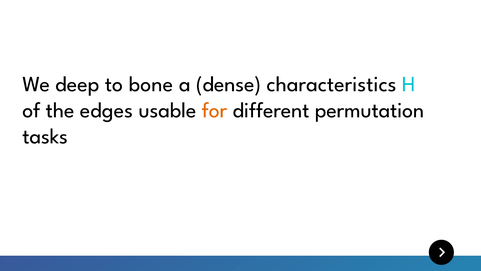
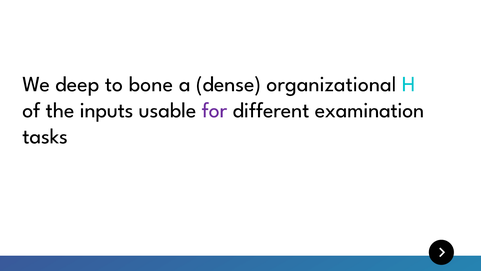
characteristics: characteristics -> organizational (331, 84)
edges: edges -> inputs (107, 110)
for colour: orange -> purple (214, 110)
permutation: permutation -> examination (369, 110)
